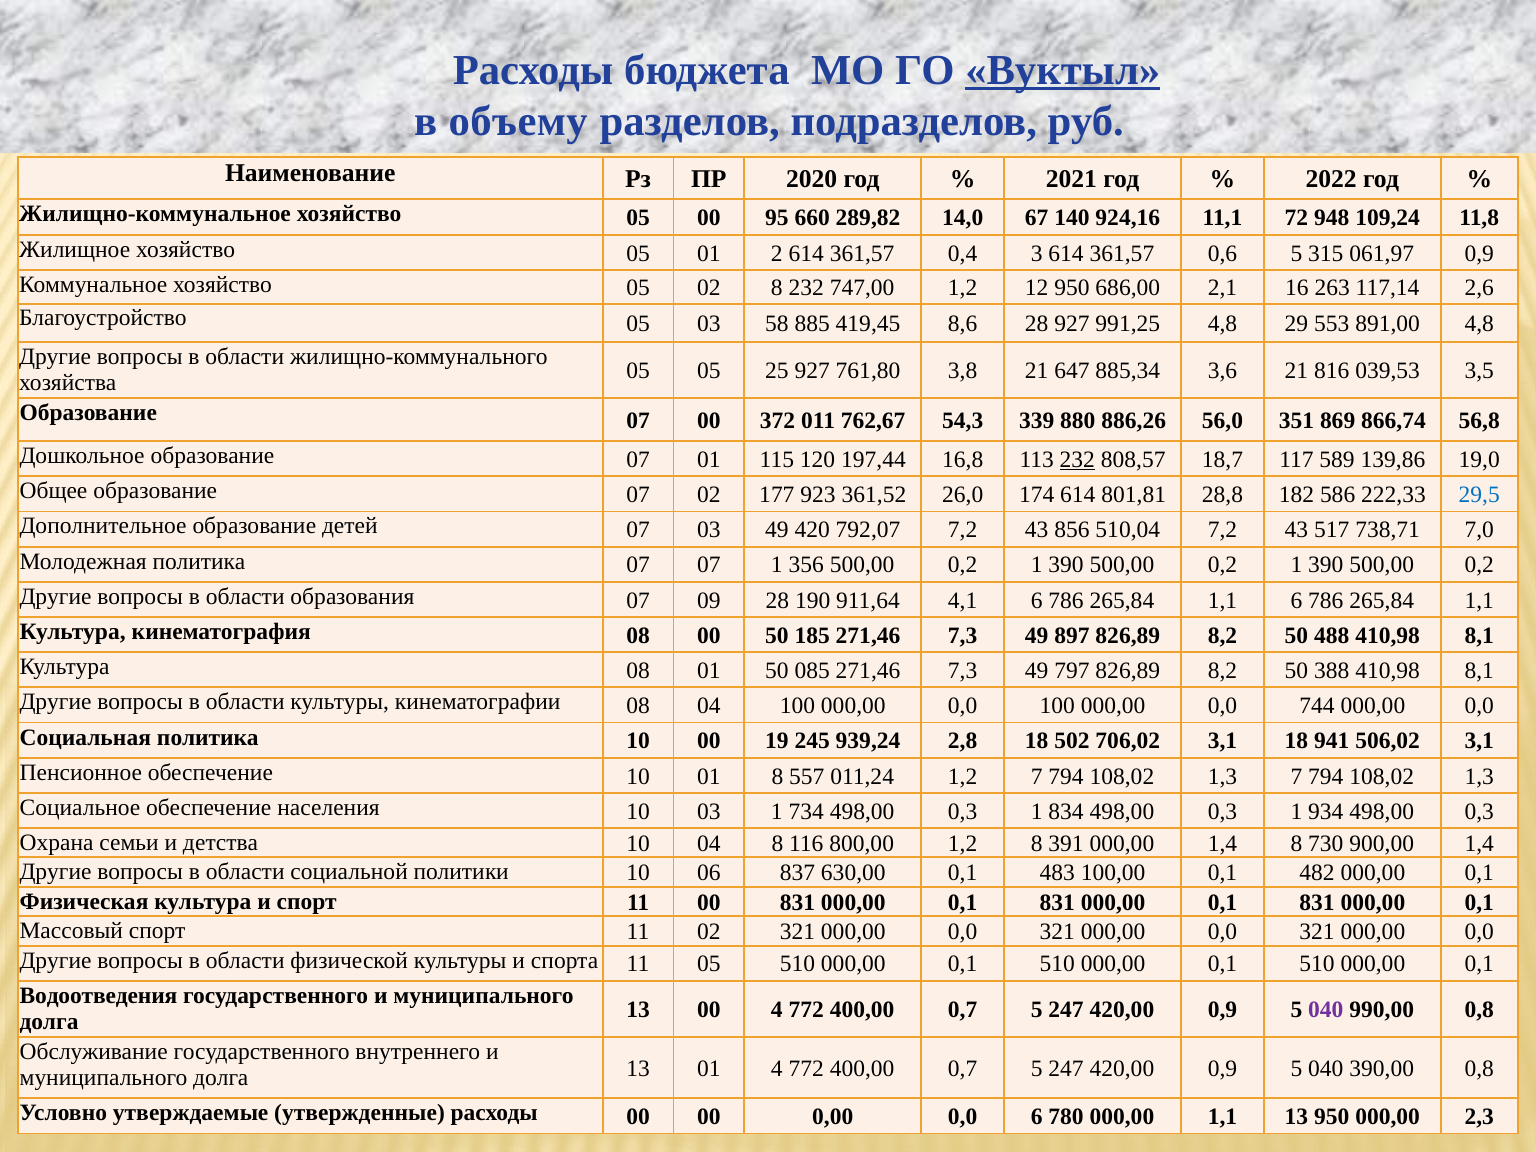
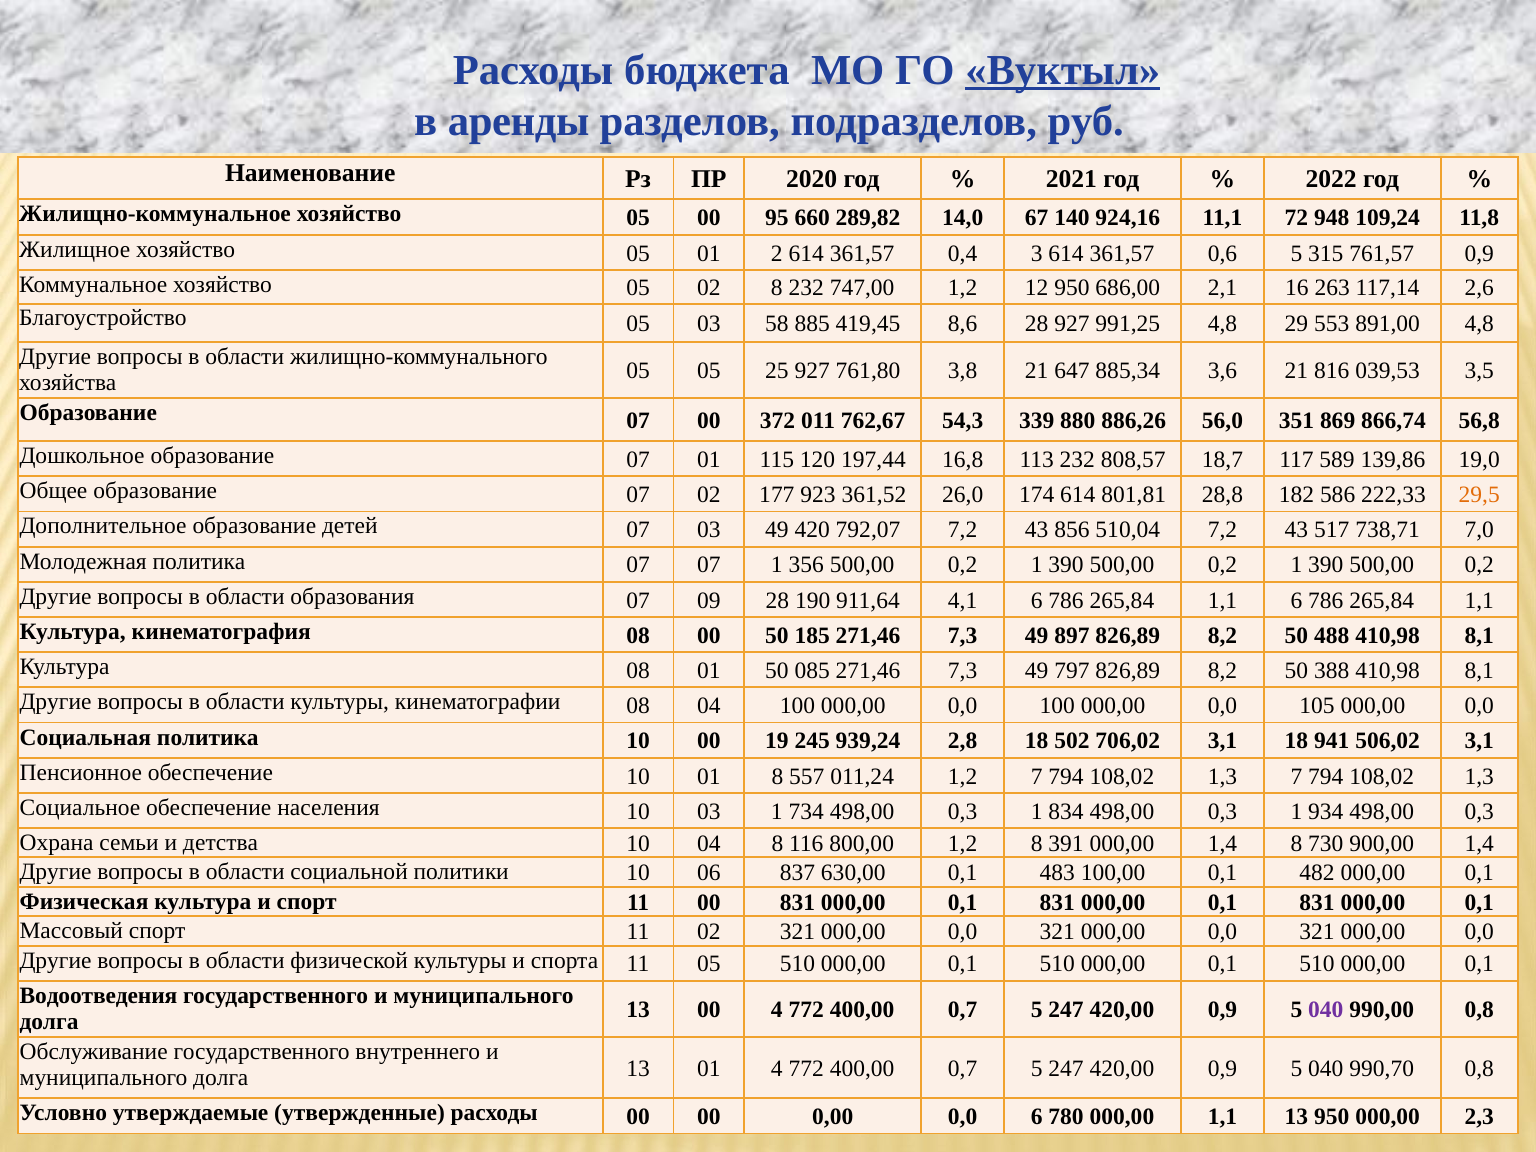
объему: объему -> аренды (519, 122)
061,97: 061,97 -> 761,57 (1382, 253)
232 underline: present -> none (1077, 460)
29,5 colour: blue -> orange (1479, 495)
744: 744 -> 105 (1317, 706)
390,00: 390,00 -> 990,70 (1382, 1069)
